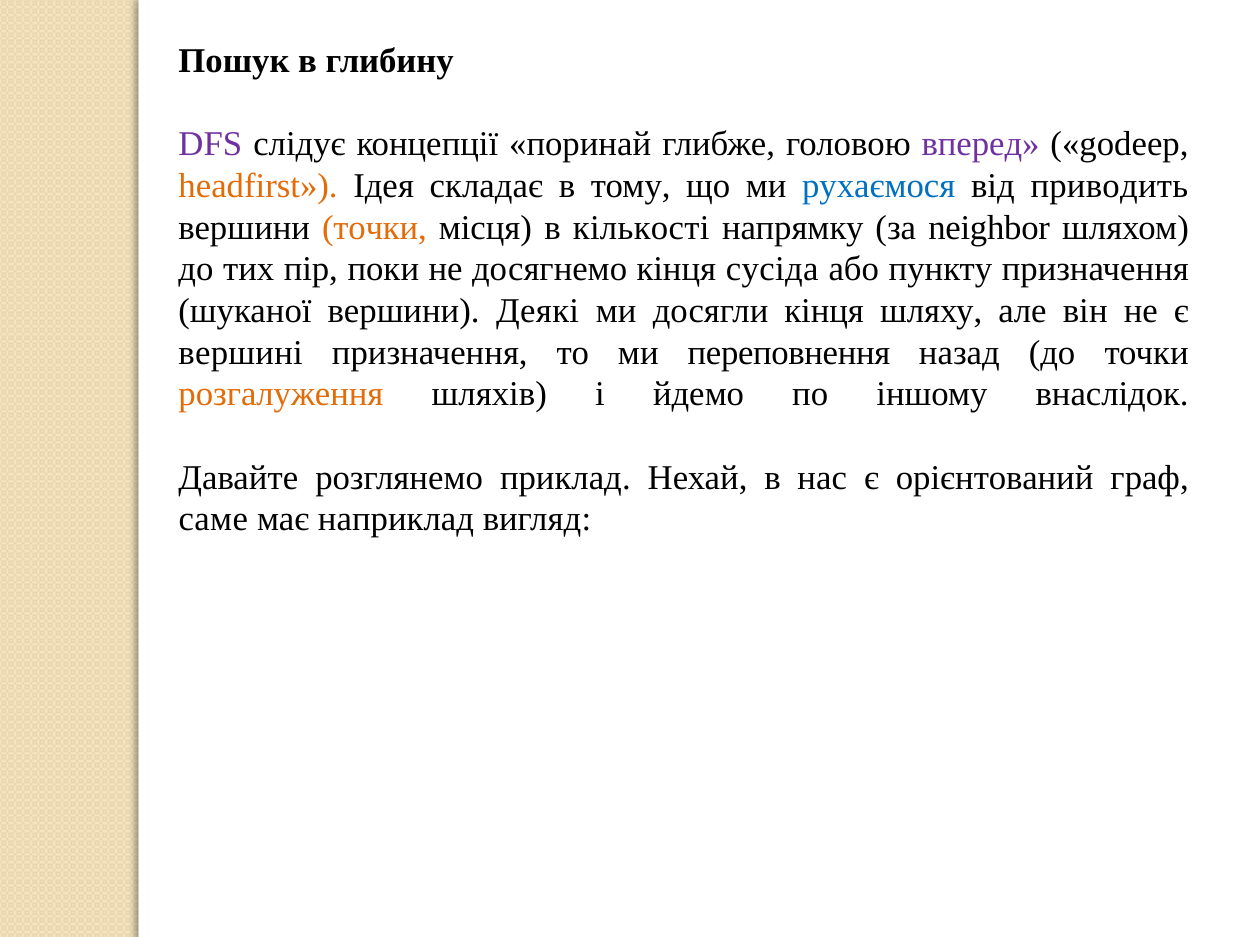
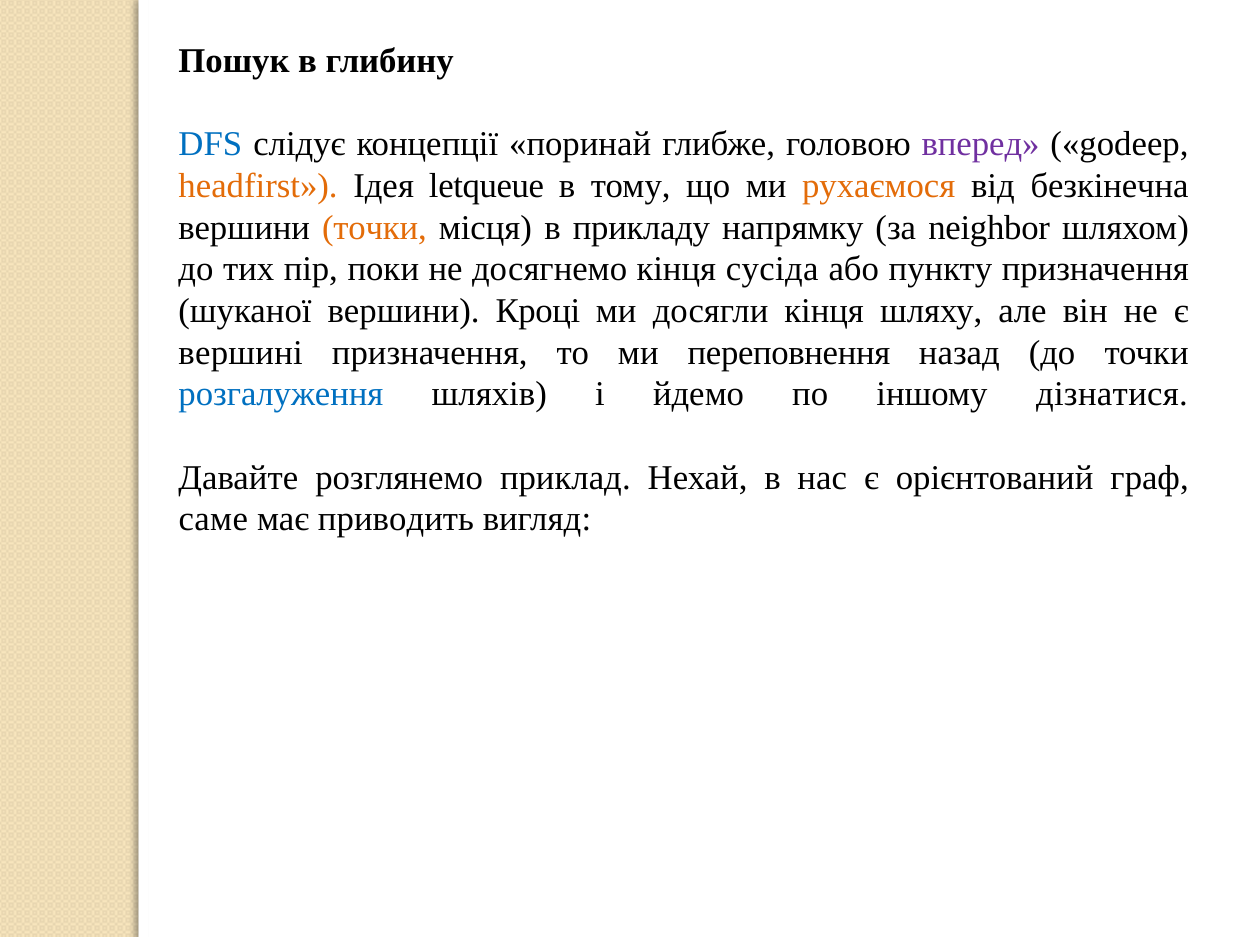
DFS colour: purple -> blue (210, 145)
складає: складає -> letqueue (487, 186)
рухаємося colour: blue -> orange (879, 186)
приводить: приводить -> безкінечна (1109, 186)
кількості: кількості -> прикладу (641, 228)
Деякі: Деякі -> Кроці (538, 311)
розгалуження colour: orange -> blue (281, 395)
внаслідок: внаслідок -> дізнатися (1112, 395)
наприклад: наприклад -> приводить (396, 520)
